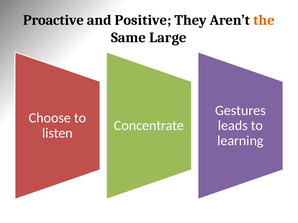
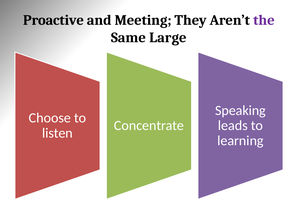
Positive: Positive -> Meeting (143, 20)
the colour: orange -> purple (264, 20)
Gestures: Gestures -> Speaking (240, 111)
